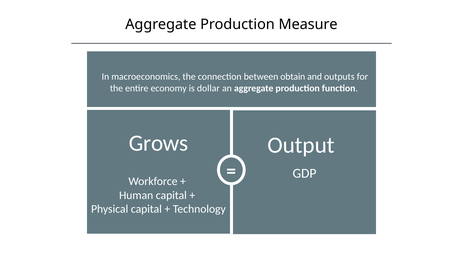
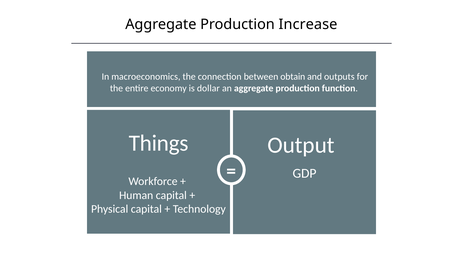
Measure: Measure -> Increase (308, 24)
Grows: Grows -> Things (159, 143)
